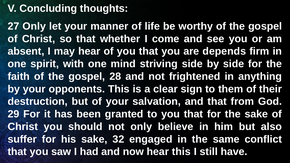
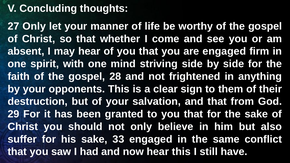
are depends: depends -> engaged (224, 51)
32: 32 -> 33 (118, 139)
